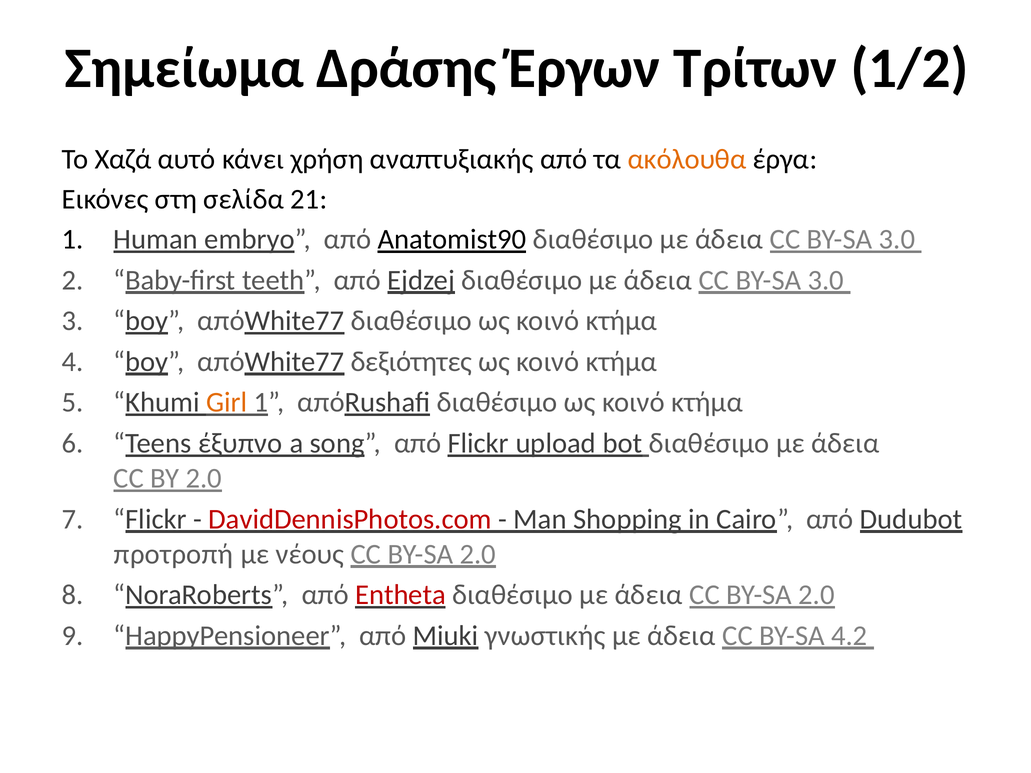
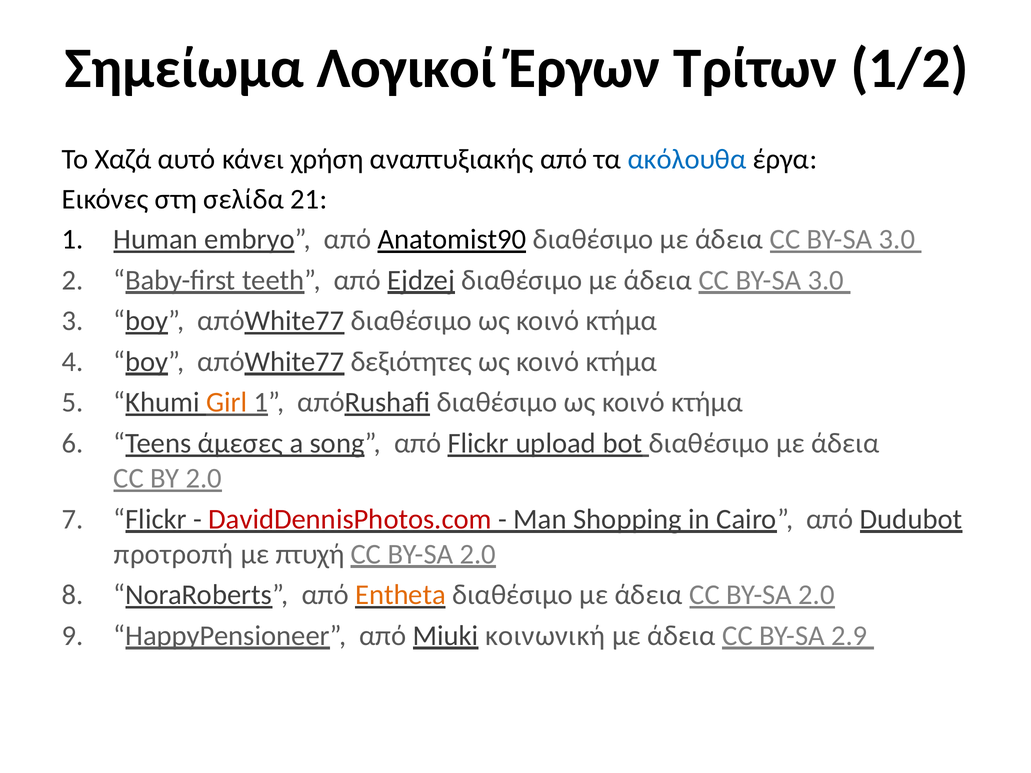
Δράσης: Δράσης -> Λογικοί (406, 68)
ακόλουθα colour: orange -> blue (687, 159)
έξυπνο: έξυπνο -> άμεσες (240, 443)
νέους: νέους -> πτυχή (310, 554)
Entheta colour: red -> orange (401, 595)
γνωστικής: γνωστικής -> κοινωνική (545, 636)
4.2: 4.2 -> 2.9 (849, 636)
